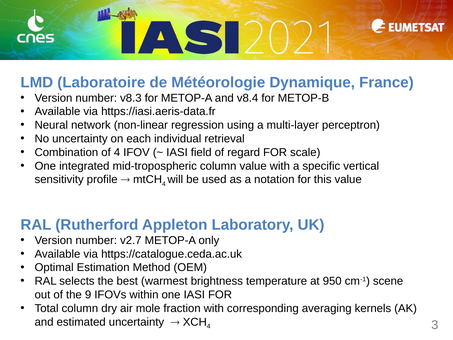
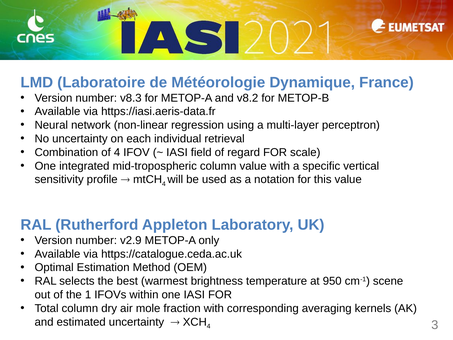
v8.4: v8.4 -> v8.2 (248, 98)
v2.7: v2.7 -> v2.9 (131, 240)
9: 9 -> 1 (88, 295)
